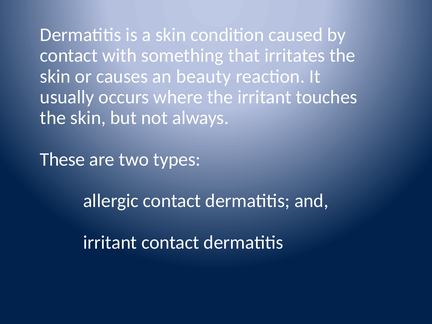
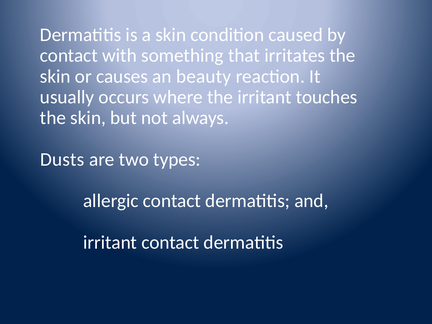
These: These -> Dusts (62, 159)
